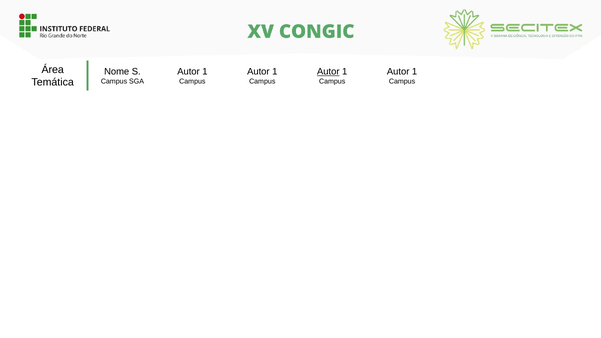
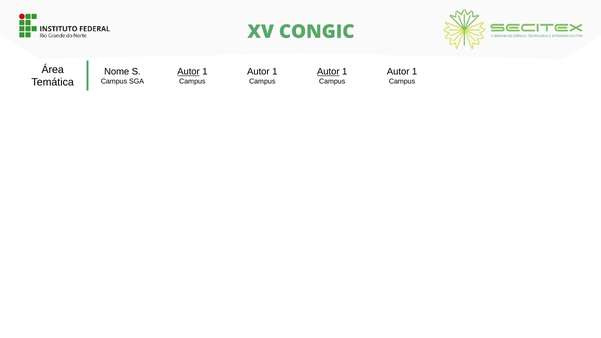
Autor underline: none -> present (188, 72)
